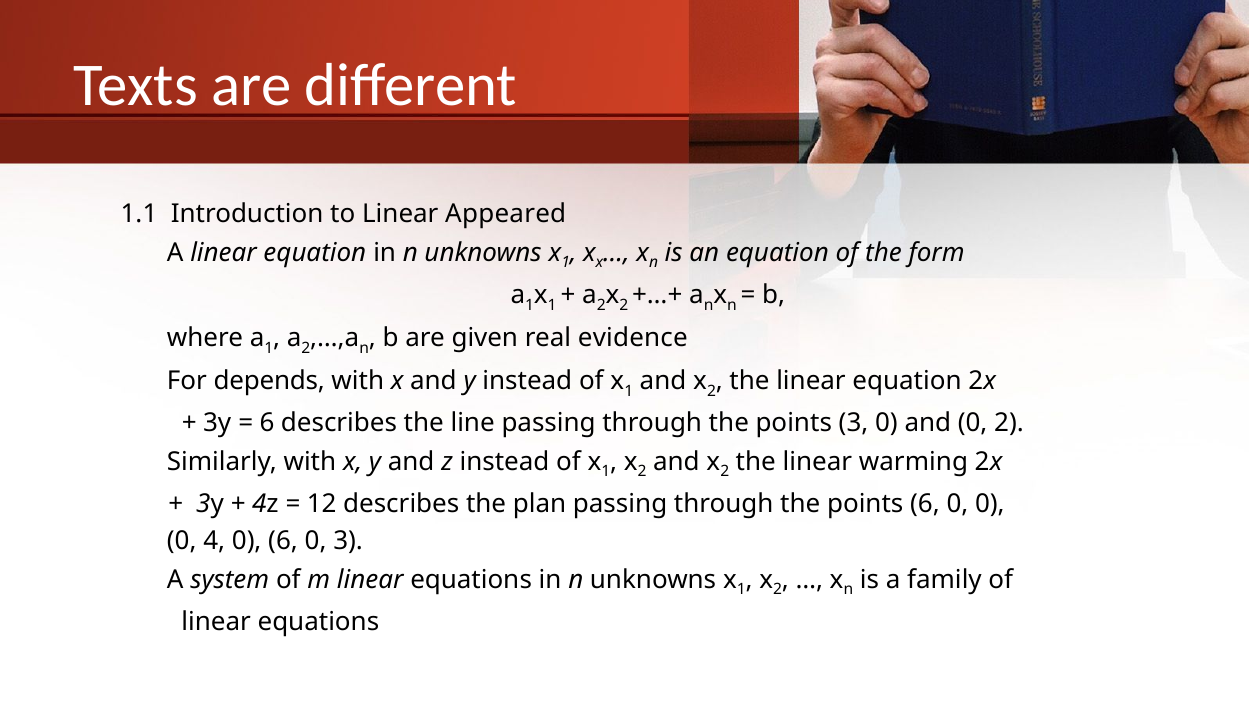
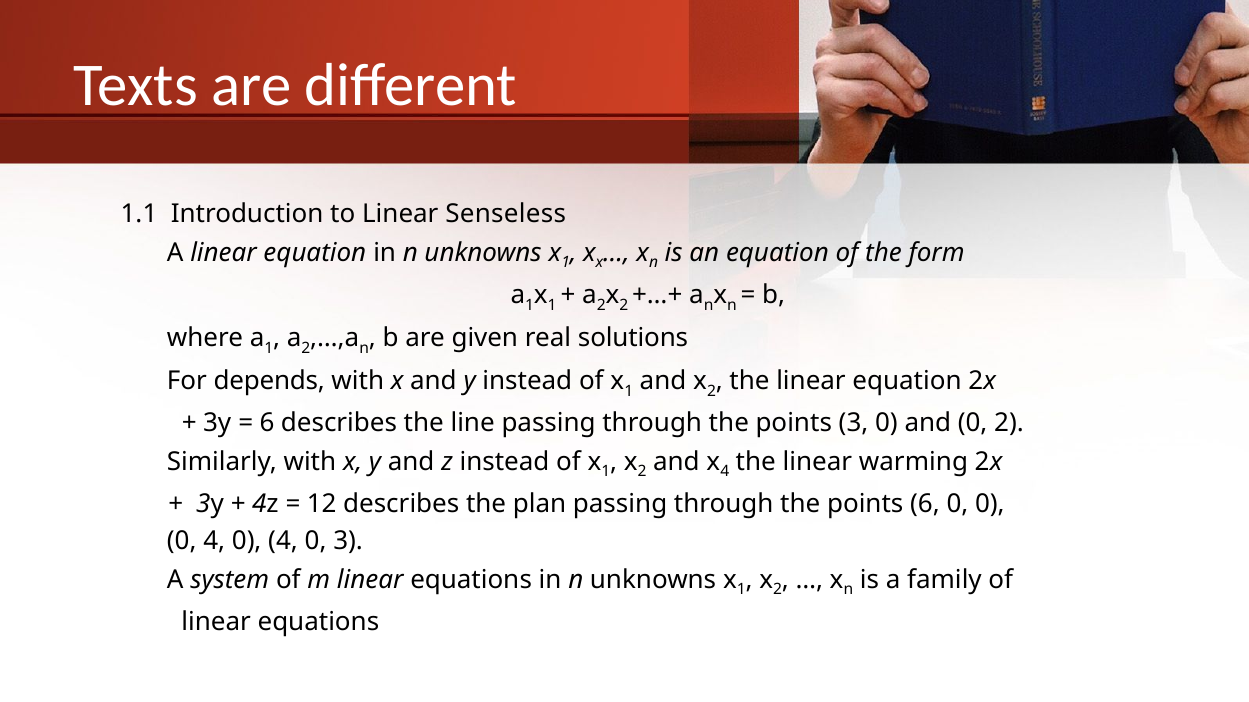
Appeared: Appeared -> Senseless (506, 214)
evidence: evidence -> solutions (633, 339)
2 and x 2: 2 -> 4 (725, 472)
4 0 6: 6 -> 4 (283, 542)
